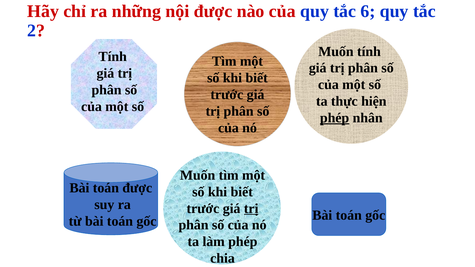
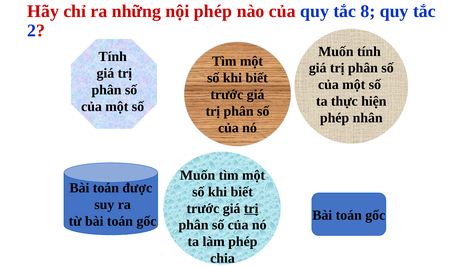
nội được: được -> phép (213, 11)
6: 6 -> 8 (368, 11)
phép underline: present -> none (335, 118)
